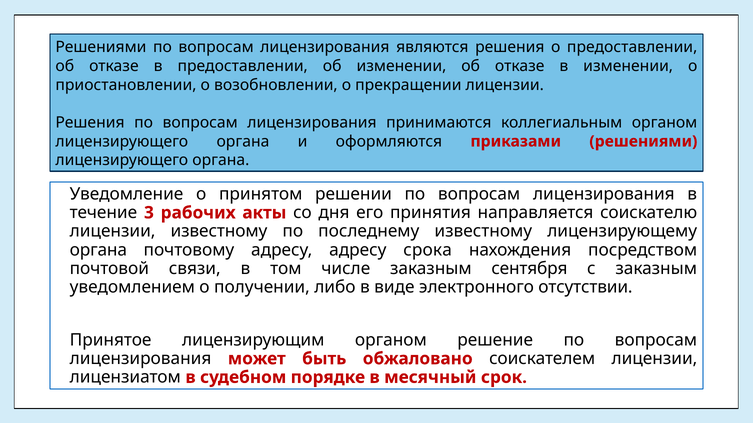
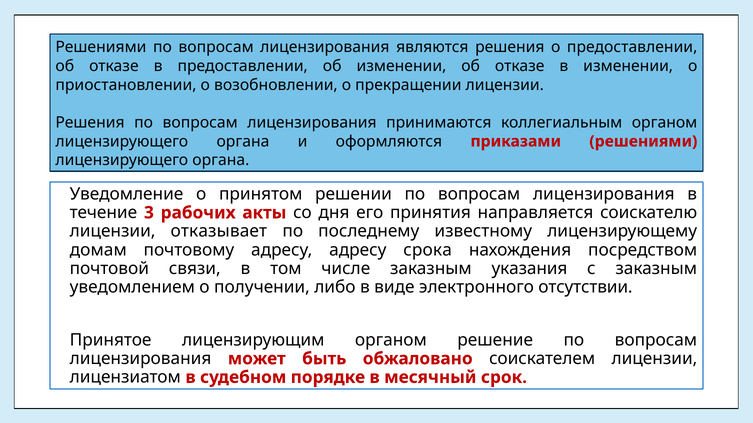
лицензии известному: известному -> отказывает (219, 232)
органа: органа -> домам (98, 250)
сентября: сентября -> указания (529, 269)
